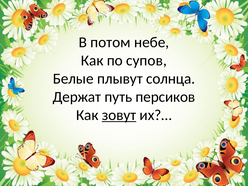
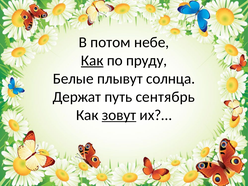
Как underline: none -> present (92, 60)
супов: супов -> пруду (147, 60)
персиков: персиков -> сентябрь (165, 97)
